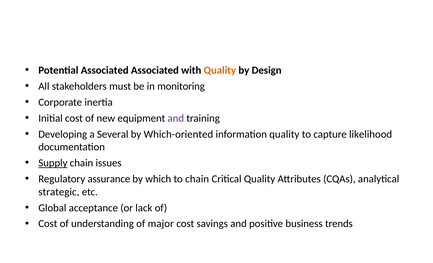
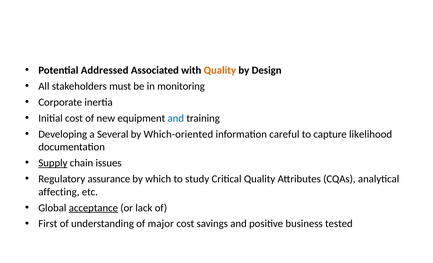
Potential Associated: Associated -> Addressed (105, 70)
and colour: purple -> blue (176, 118)
information quality: quality -> careful (284, 134)
to chain: chain -> study (197, 179)
strategic: strategic -> affecting (59, 192)
acceptance underline: none -> present (93, 208)
Cost: Cost -> First (48, 224)
trends: trends -> tested (339, 224)
